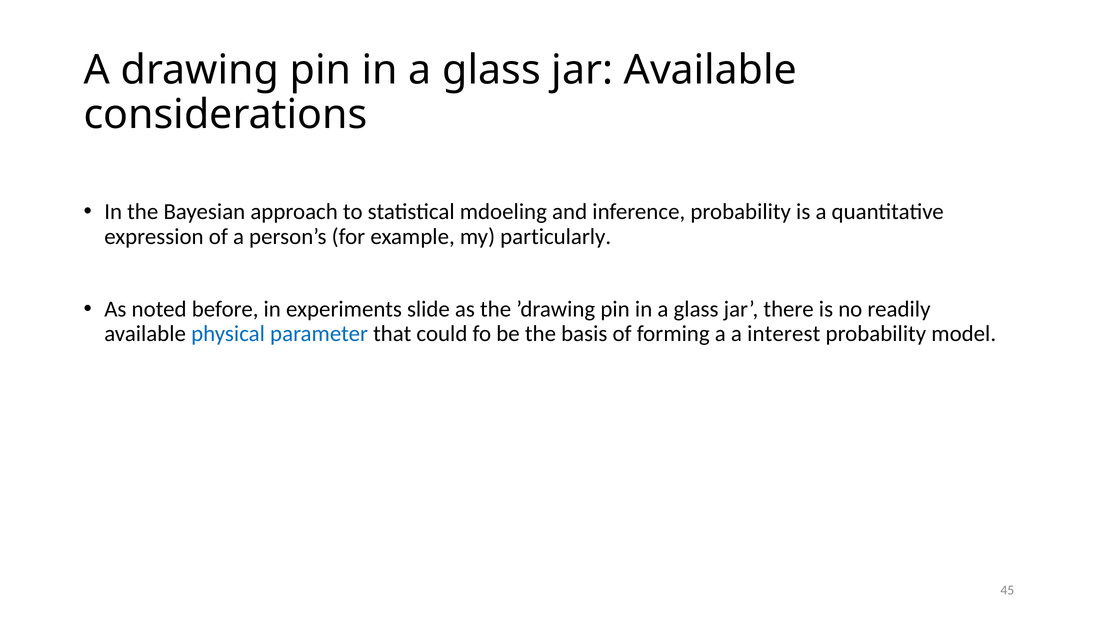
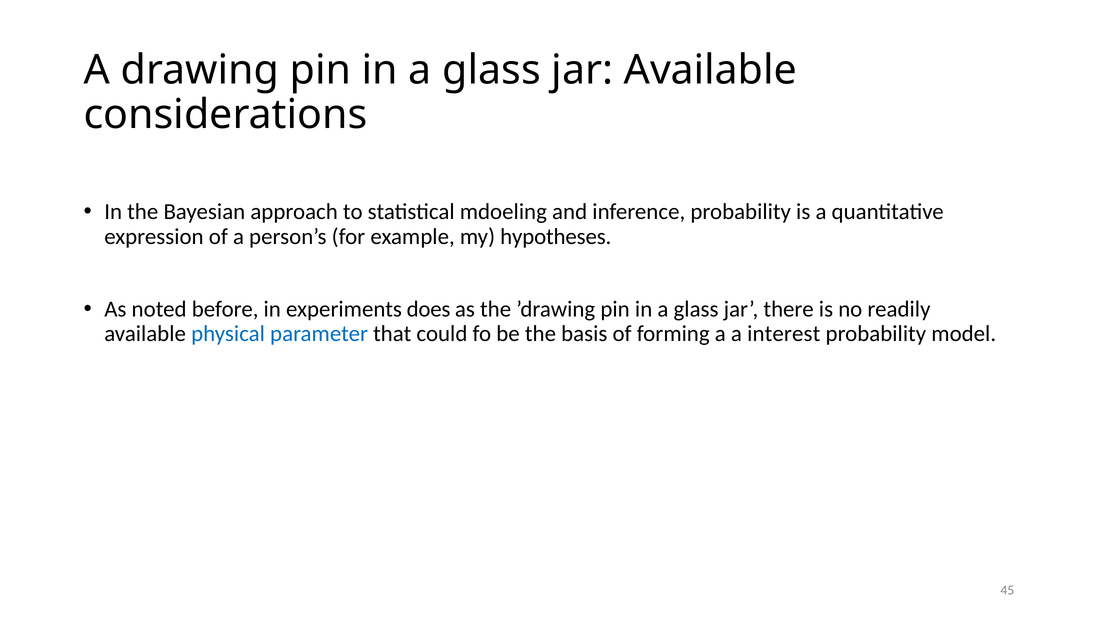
particularly: particularly -> hypotheses (556, 236)
slide: slide -> does (429, 309)
